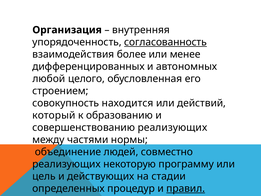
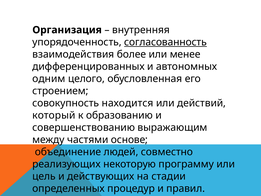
любой: любой -> одним (49, 79)
совершенствованию реализующих: реализующих -> выражающим (172, 127)
нормы: нормы -> основе (129, 140)
правил underline: present -> none (186, 188)
